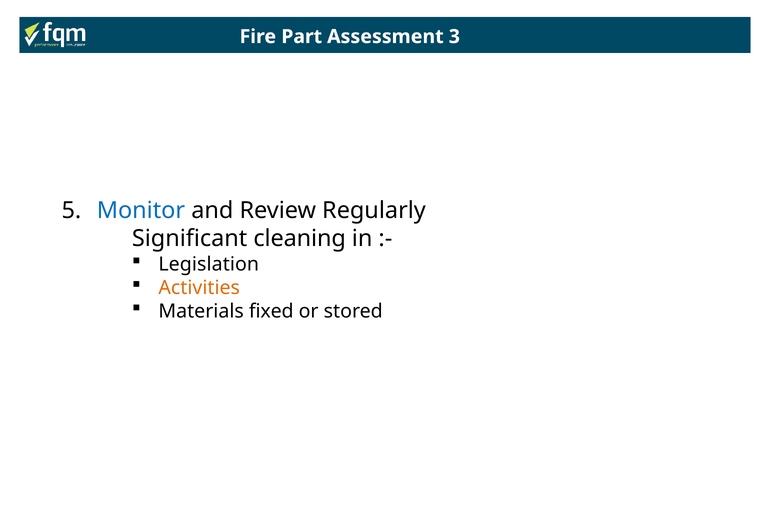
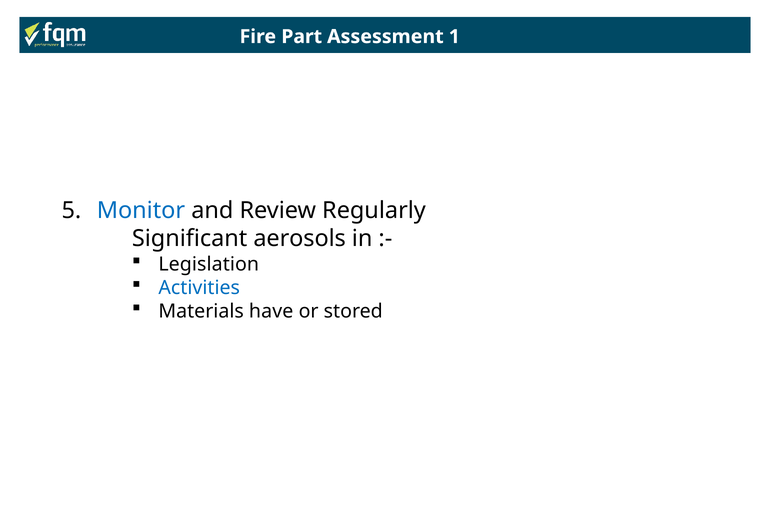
3: 3 -> 1 (454, 37)
cleaning: cleaning -> aerosols (300, 239)
Activities colour: orange -> blue (199, 288)
fixed: fixed -> have (271, 311)
